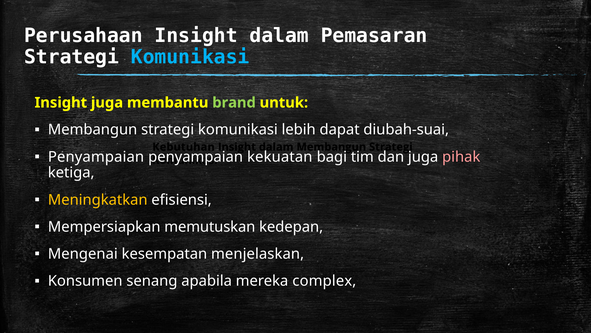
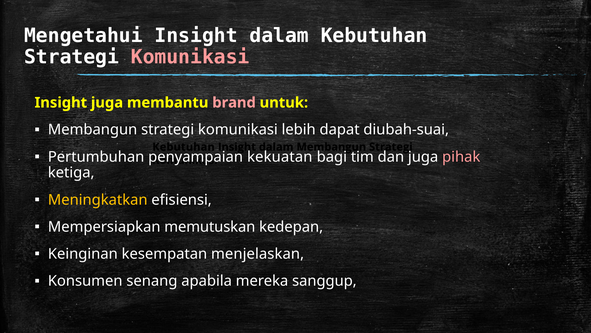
Perusahaan: Perusahaan -> Mengetahui (83, 36)
dalam Pemasaran: Pemasaran -> Kebutuhan (374, 36)
Komunikasi colour: light blue -> pink (190, 57)
brand colour: light green -> pink (234, 102)
Penyampaian: Penyampaian -> Pertumbuhan (96, 157)
Mengenai: Mengenai -> Keinginan (83, 254)
complex: complex -> sanggup (324, 281)
